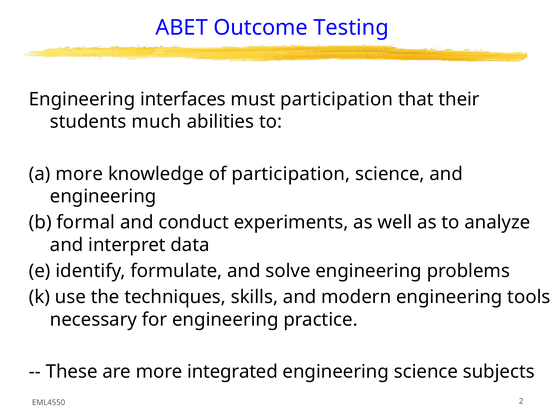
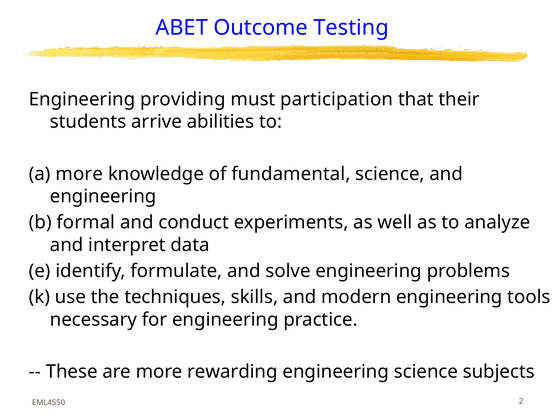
interfaces: interfaces -> providing (183, 99)
much: much -> arrive (157, 122)
of participation: participation -> fundamental (291, 174)
integrated: integrated -> rewarding (232, 372)
